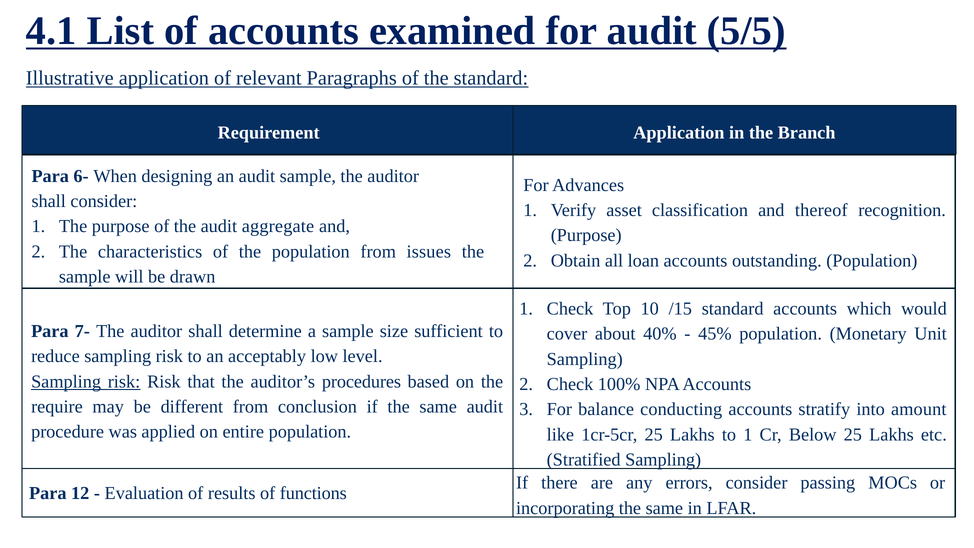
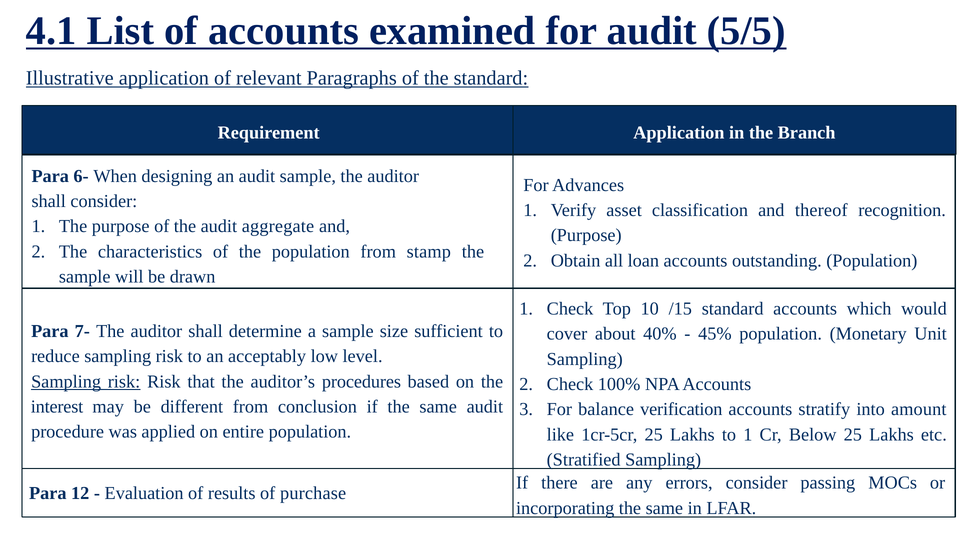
issues: issues -> stamp (429, 252)
require: require -> interest (57, 407)
conducting: conducting -> verification (681, 409)
functions: functions -> purchase (313, 493)
